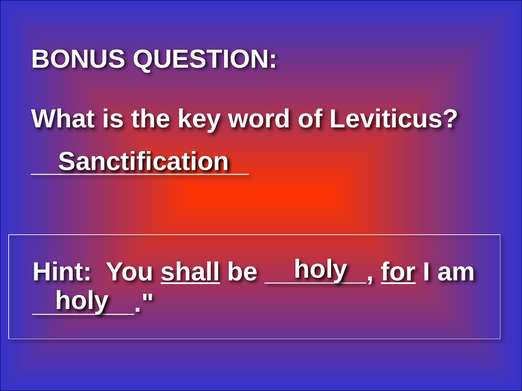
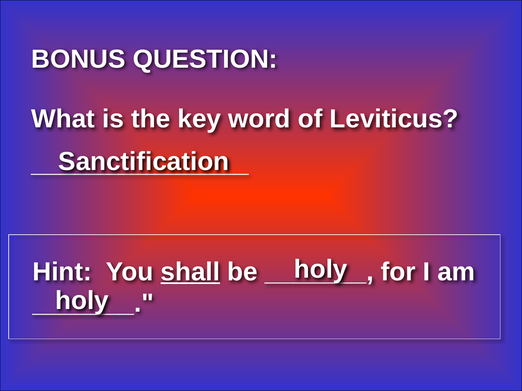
for underline: present -> none (398, 272)
